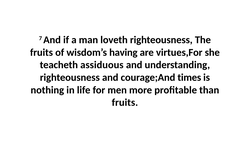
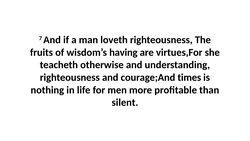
assiduous: assiduous -> otherwise (102, 65)
fruits: fruits -> silent (125, 102)
